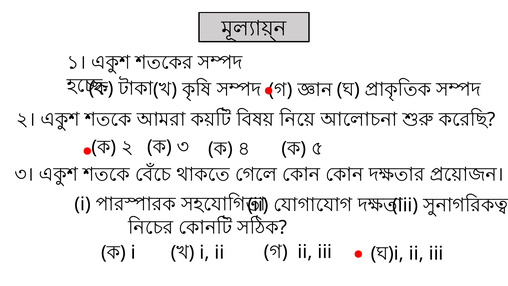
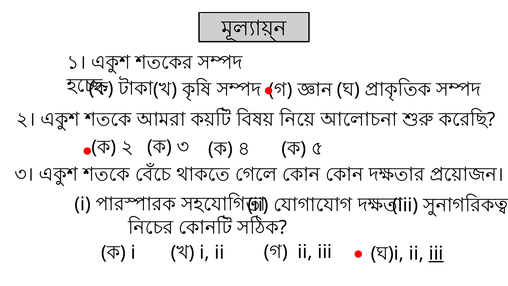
iii underline: none -> present (436, 253)
